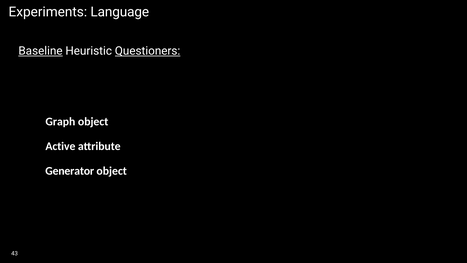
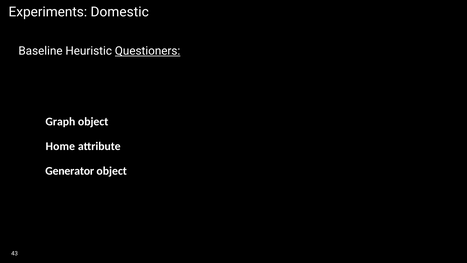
Language: Language -> Domestic (120, 12)
Baseline underline: present -> none (41, 51)
Active: Active -> Home (60, 146)
